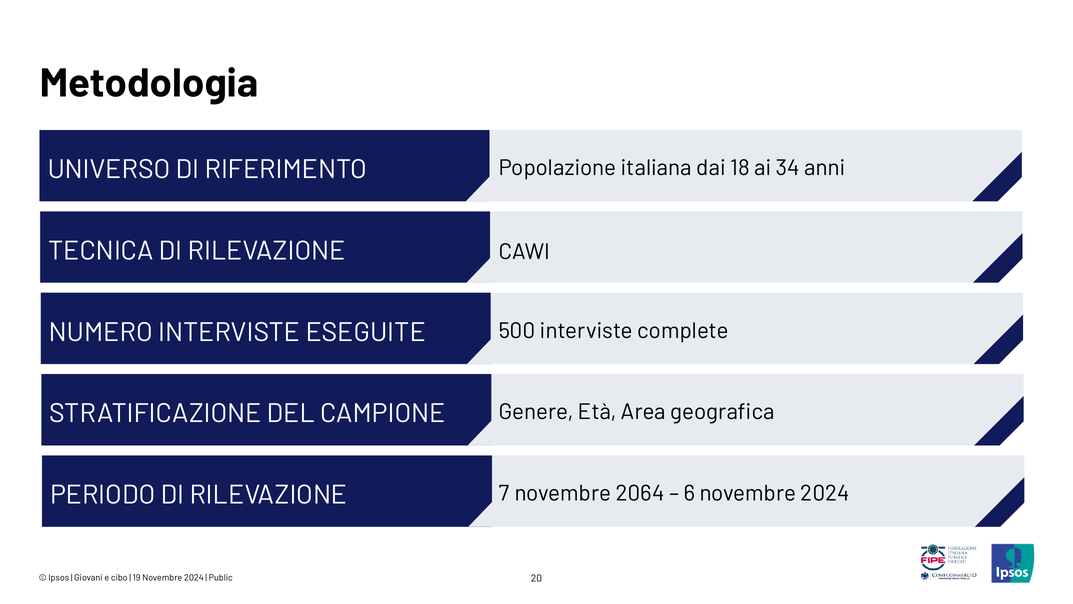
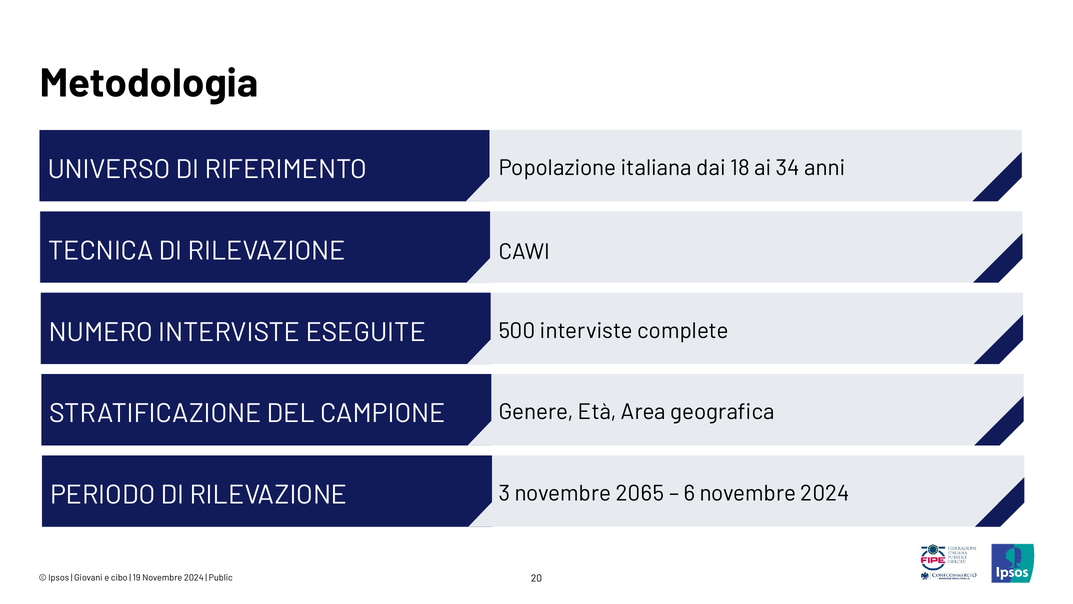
7: 7 -> 3 (504, 493)
2064: 2064 -> 2065 (640, 493)
